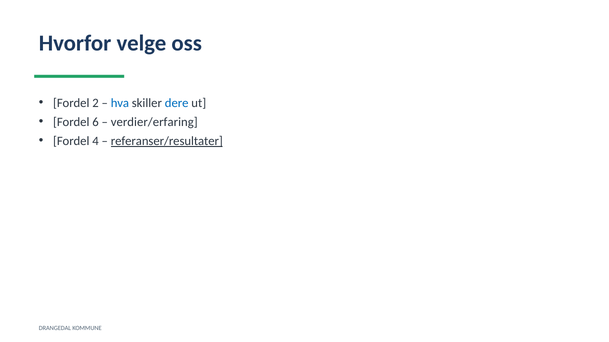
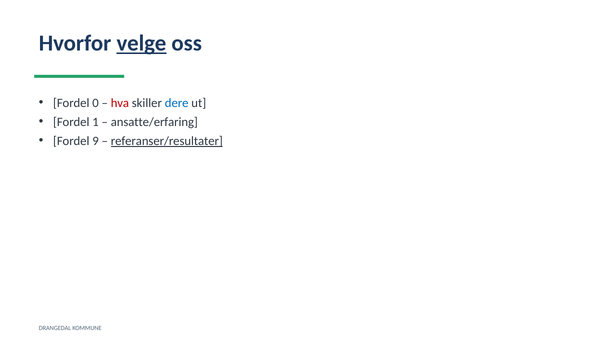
velge underline: none -> present (141, 43)
2: 2 -> 0 (95, 103)
hva colour: blue -> red (120, 103)
6: 6 -> 1 (95, 122)
verdier/erfaring: verdier/erfaring -> ansatte/erfaring (154, 122)
4: 4 -> 9 (95, 141)
